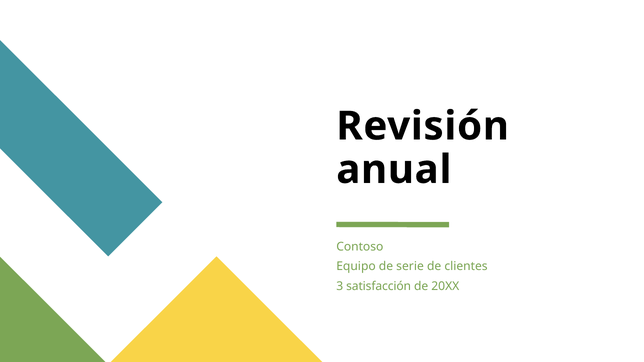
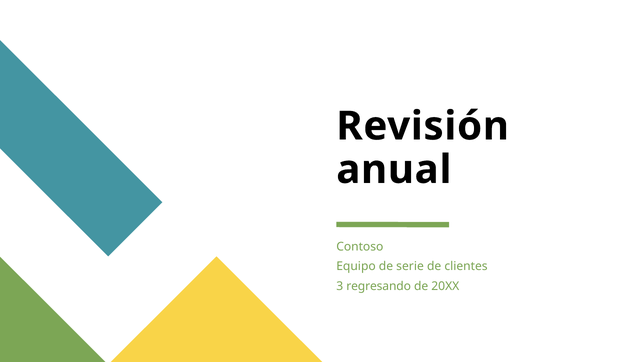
satisfacción: satisfacción -> regresando (379, 286)
